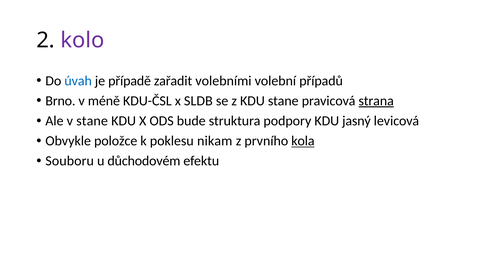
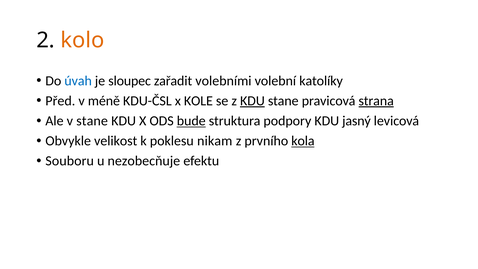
kolo colour: purple -> orange (82, 40)
případě: případě -> sloupec (130, 81)
případů: případů -> katolíky (321, 81)
Brno: Brno -> Před (60, 101)
SLDB: SLDB -> KOLE (198, 101)
KDU underline: none -> present (252, 101)
bude underline: none -> present (191, 121)
položce: položce -> velikost (116, 141)
důchodovém: důchodovém -> nezobecňuje (144, 161)
